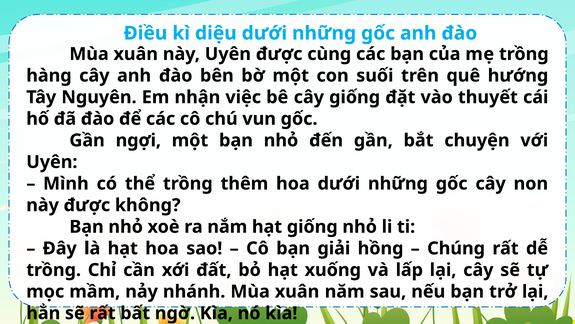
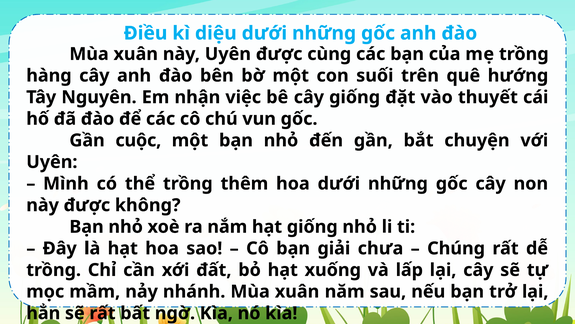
ngợi: ngợi -> cuộc (138, 140)
hồng: hồng -> chưa (380, 248)
